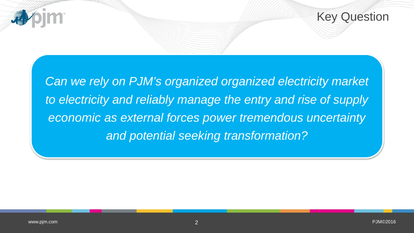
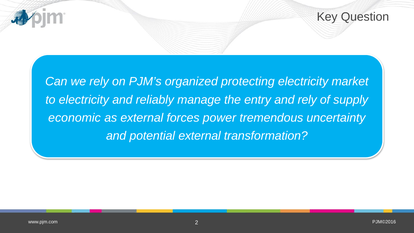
organized organized: organized -> protecting (248, 82)
and rise: rise -> rely (307, 100)
potential seeking: seeking -> external (200, 136)
